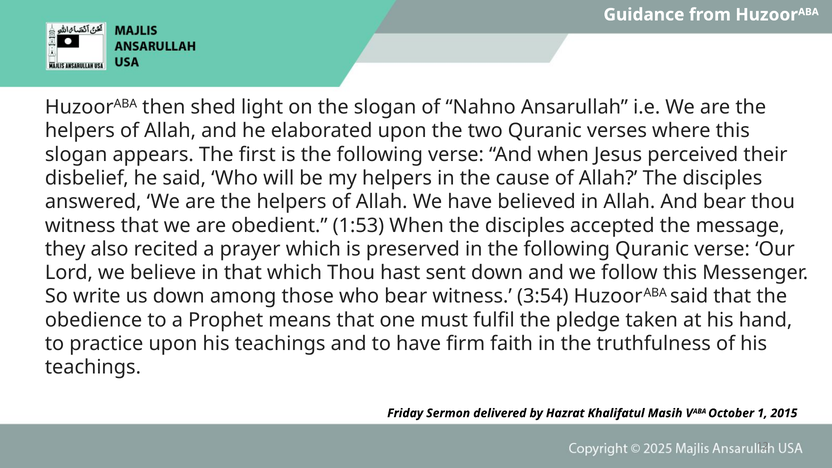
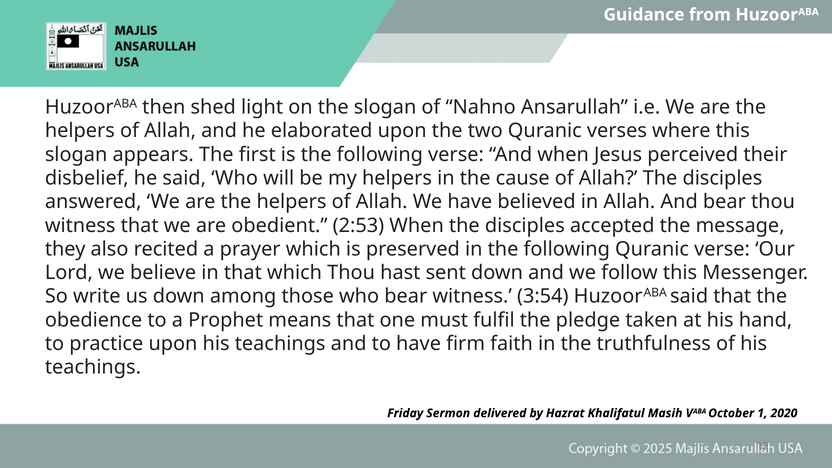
1:53: 1:53 -> 2:53 (358, 225)
2015: 2015 -> 2020 (784, 413)
